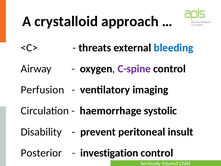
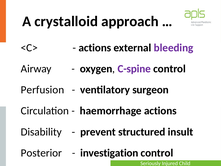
threats: threats -> actions (95, 48)
bleeding colour: blue -> purple (174, 48)
imaging: imaging -> surgeon (150, 90)
haemorrhage systolic: systolic -> actions (160, 111)
peritoneal: peritoneal -> structured (142, 132)
